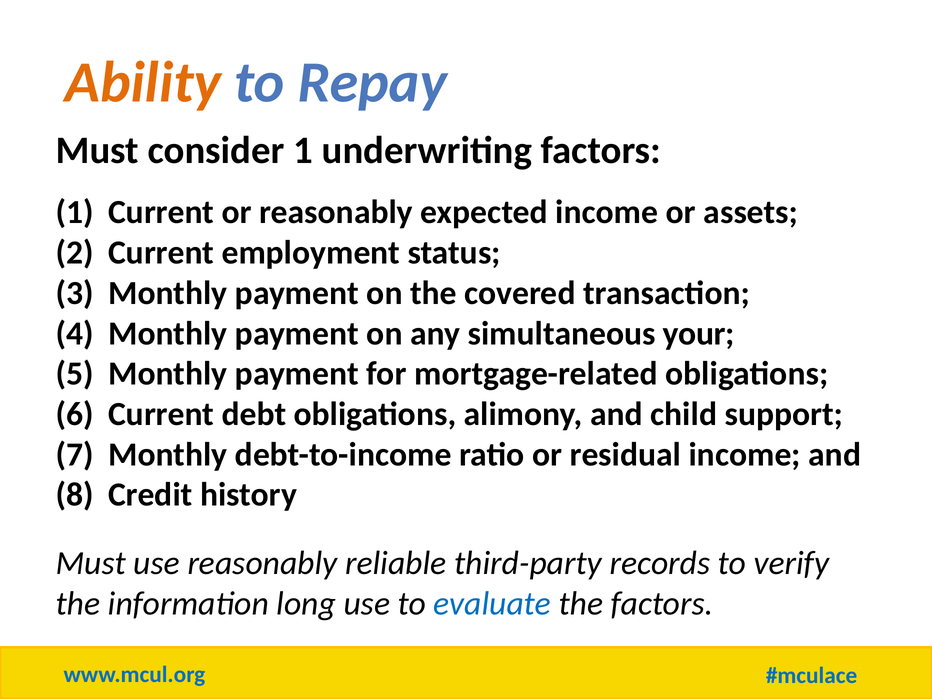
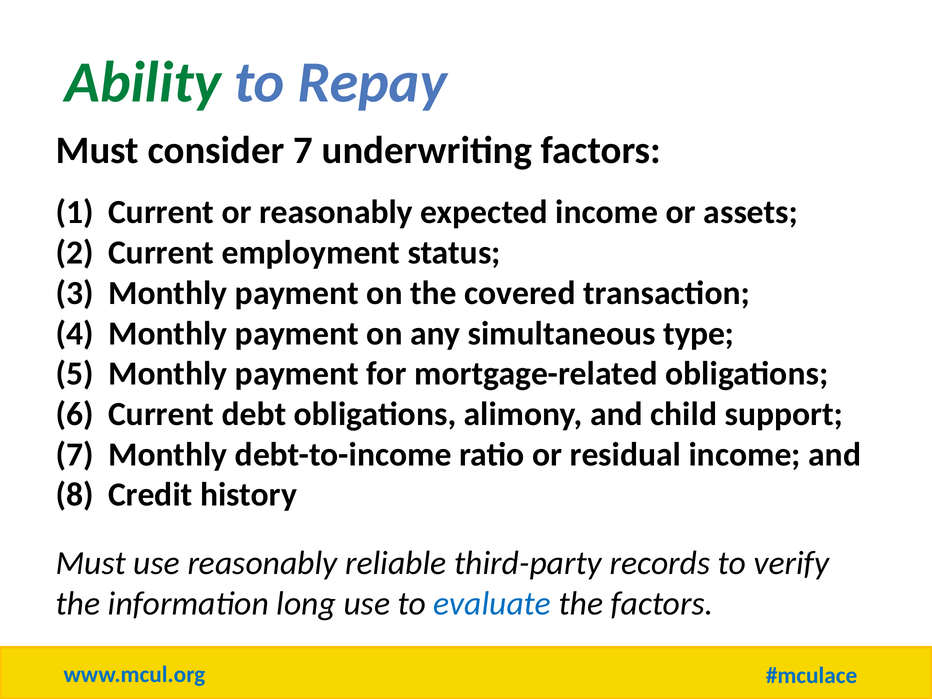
Ability colour: orange -> green (143, 82)
consider 1: 1 -> 7 (303, 151)
your: your -> type (699, 333)
